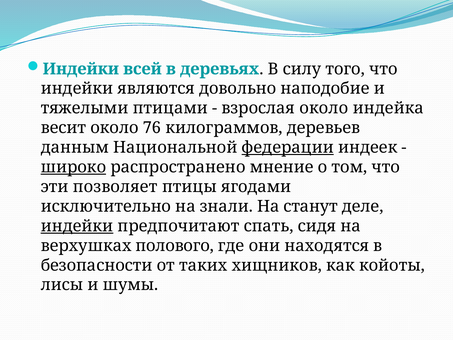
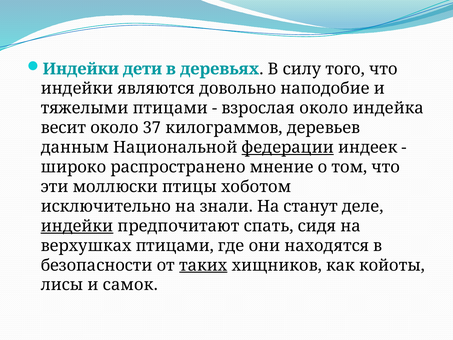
всей: всей -> дети (143, 69)
76: 76 -> 37 (152, 128)
широко underline: present -> none (73, 167)
позволяет: позволяет -> моллюски (115, 187)
ягодами: ягодами -> хоботом (256, 187)
верхушках полового: полового -> птицами (175, 245)
таких underline: none -> present (203, 265)
шумы: шумы -> самок (130, 285)
